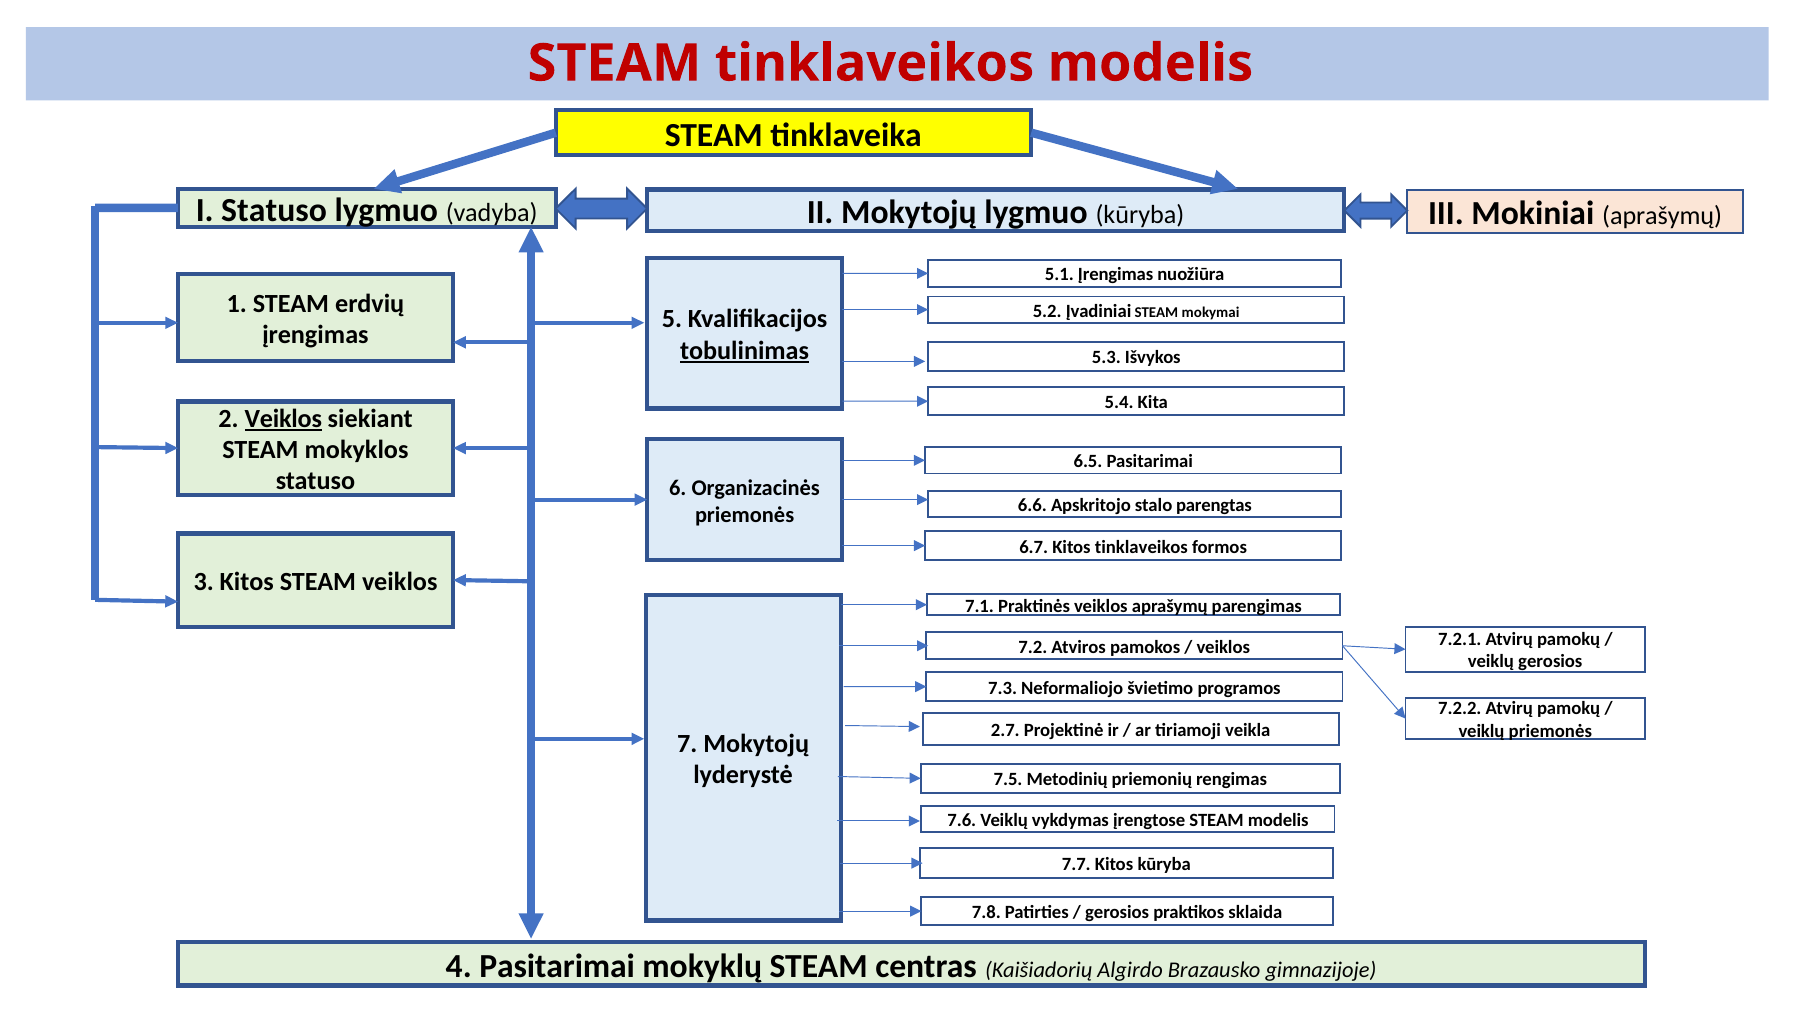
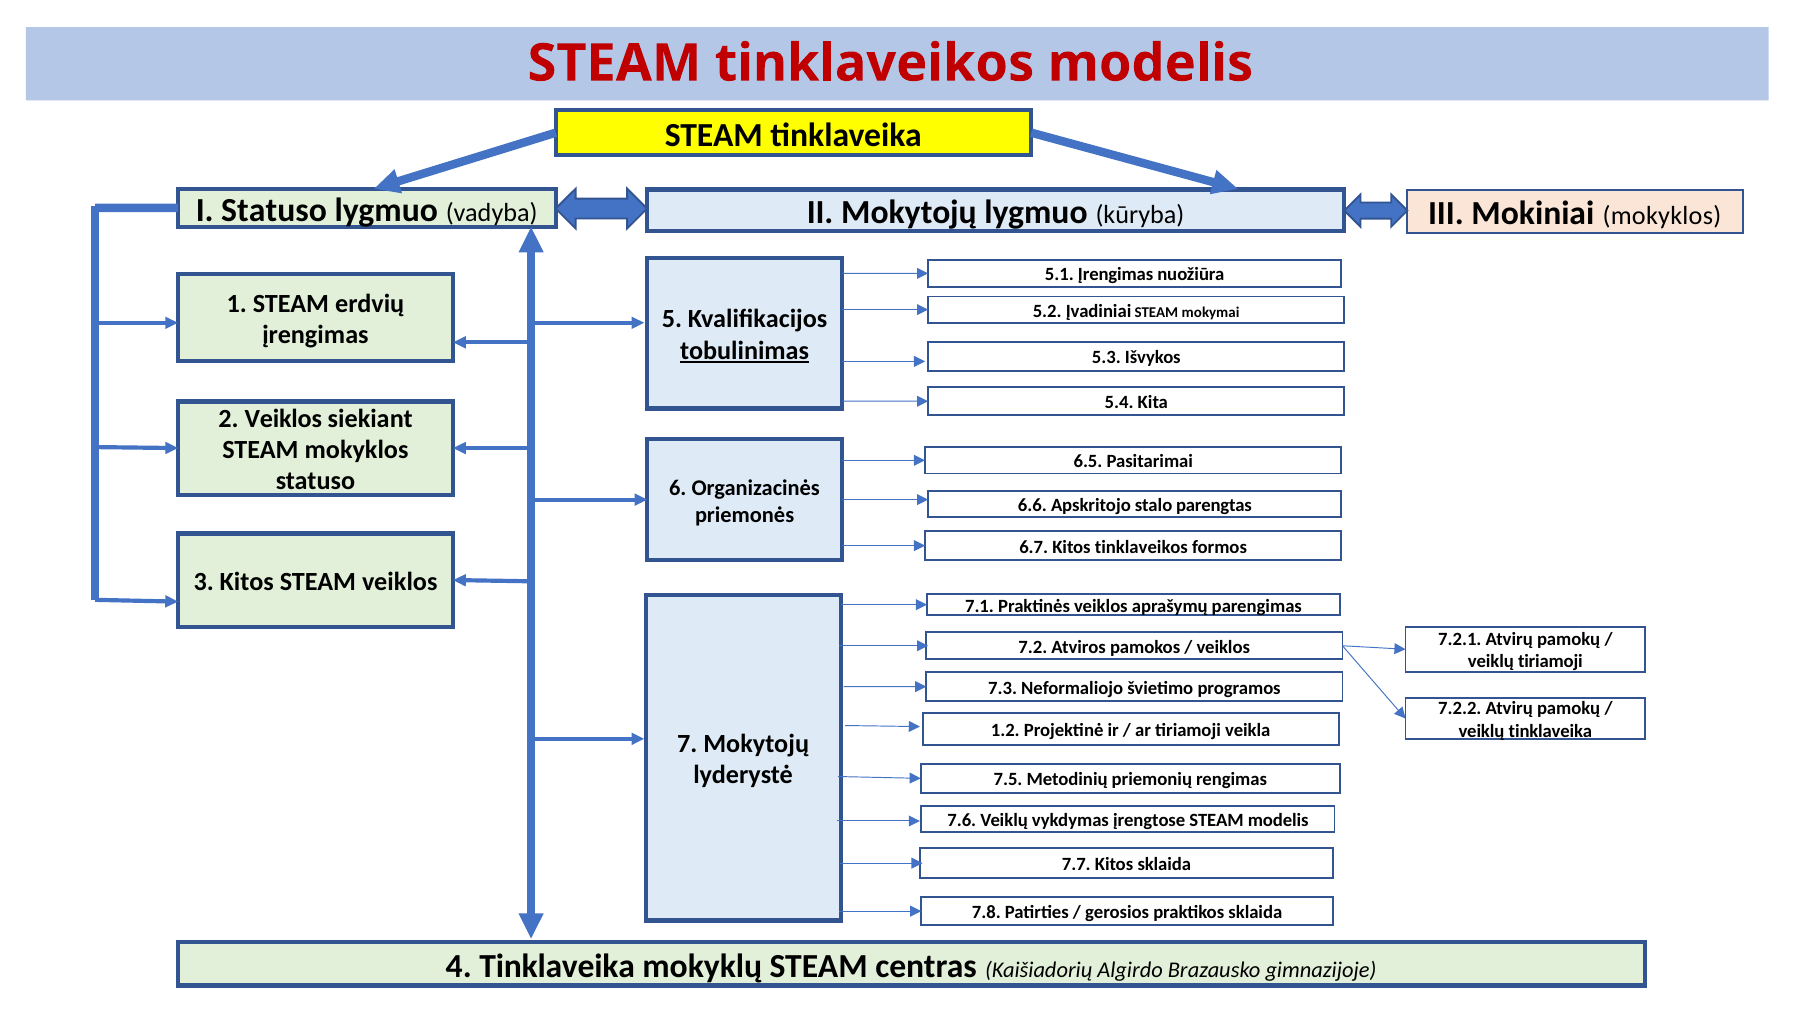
Mokiniai aprašymų: aprašymų -> mokyklos (1662, 216)
Veiklos underline: present -> none (283, 419)
veiklų gerosios: gerosios -> tiriamoji (1550, 662)
2.7: 2.7 -> 1.2 (1005, 731)
veiklų priemonės: priemonės -> tinklaveika (1550, 732)
Kitos kūryba: kūryba -> sklaida (1164, 865)
4 Pasitarimai: Pasitarimai -> Tinklaveika (557, 967)
